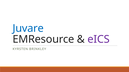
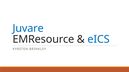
eICS colour: purple -> blue (99, 40)
